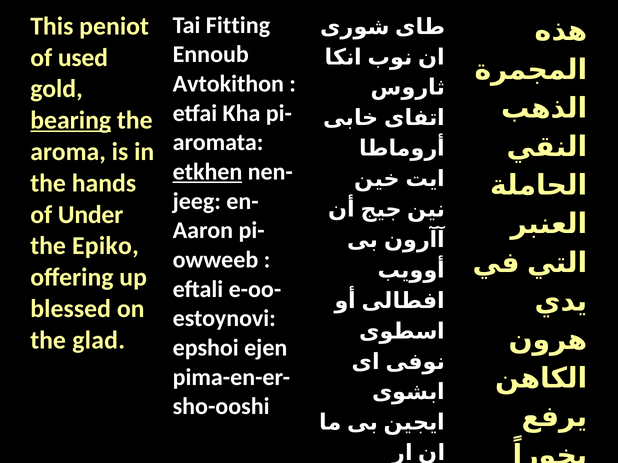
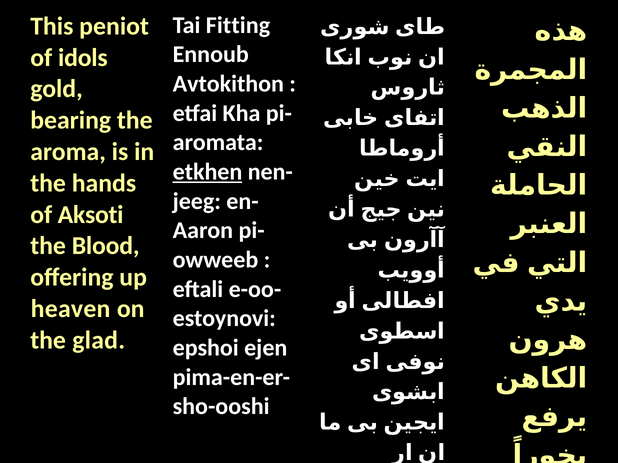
used: used -> idols (83, 58)
bearing underline: present -> none (71, 121)
Under: Under -> Aksoti (91, 215)
Epiko: Epiko -> Blood (106, 246)
blessed: blessed -> heaven (71, 309)
